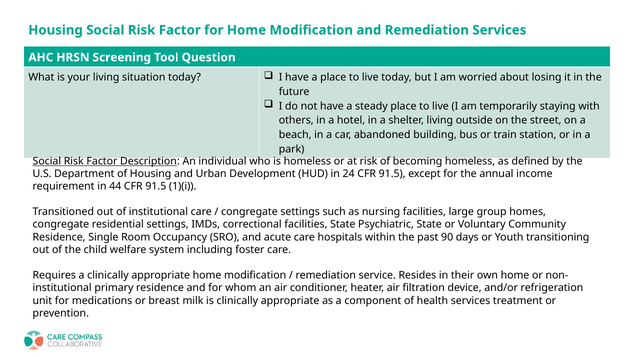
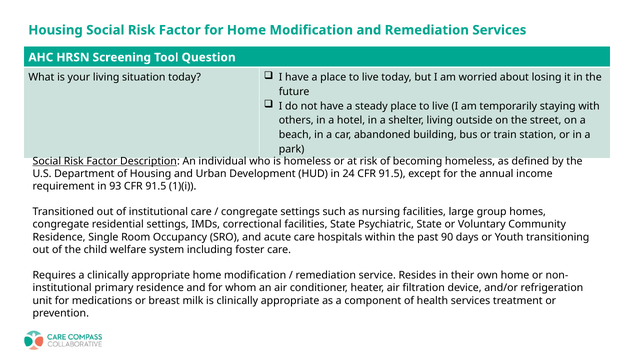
44: 44 -> 93 (115, 186)
